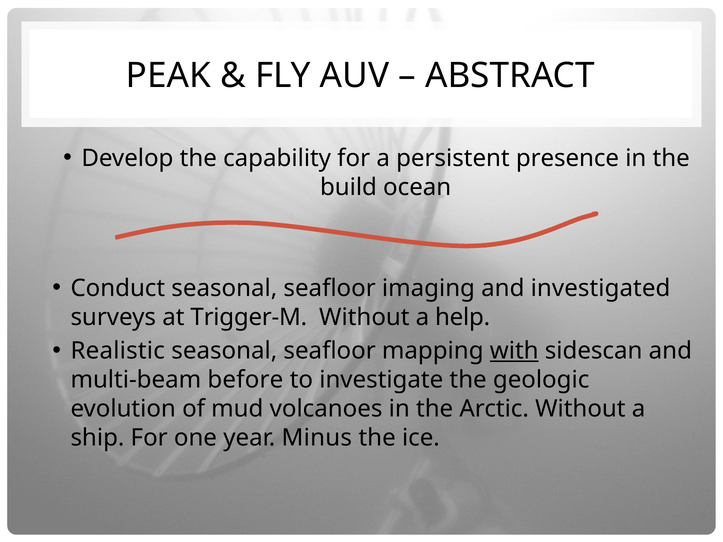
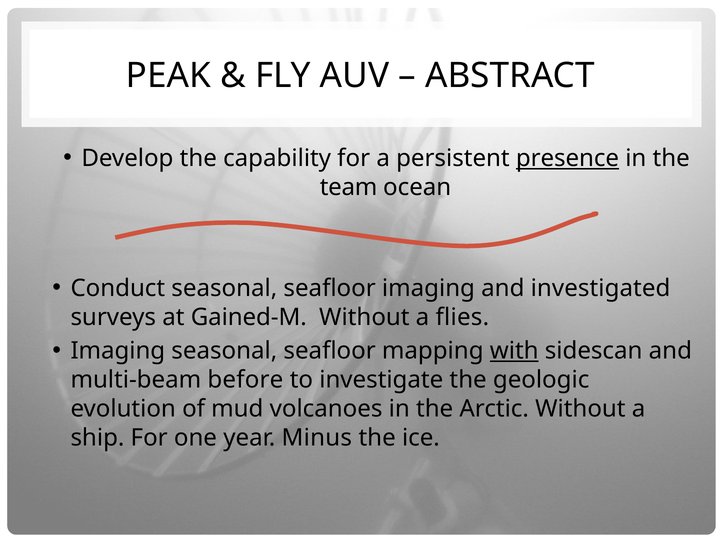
presence underline: none -> present (567, 158)
build: build -> team (349, 187)
Trigger-M: Trigger-M -> Gained-M (249, 317)
help: help -> flies (462, 317)
Realistic: Realistic -> Imaging (118, 351)
